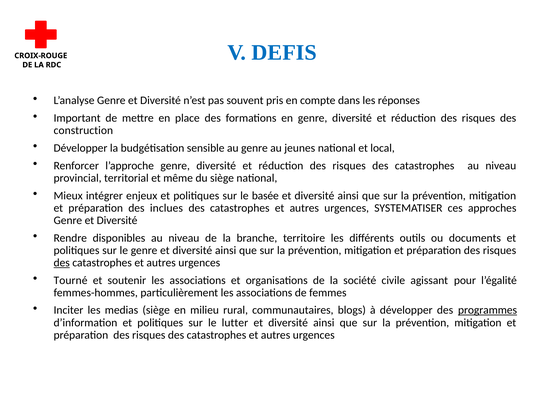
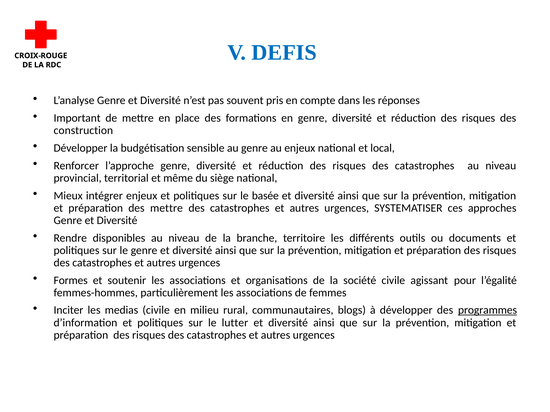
au jeunes: jeunes -> enjeux (300, 148)
des inclues: inclues -> mettre (166, 208)
des underline: present -> none (62, 263)
Tourné: Tourné -> Formes (71, 281)
medias siège: siège -> civile (156, 311)
